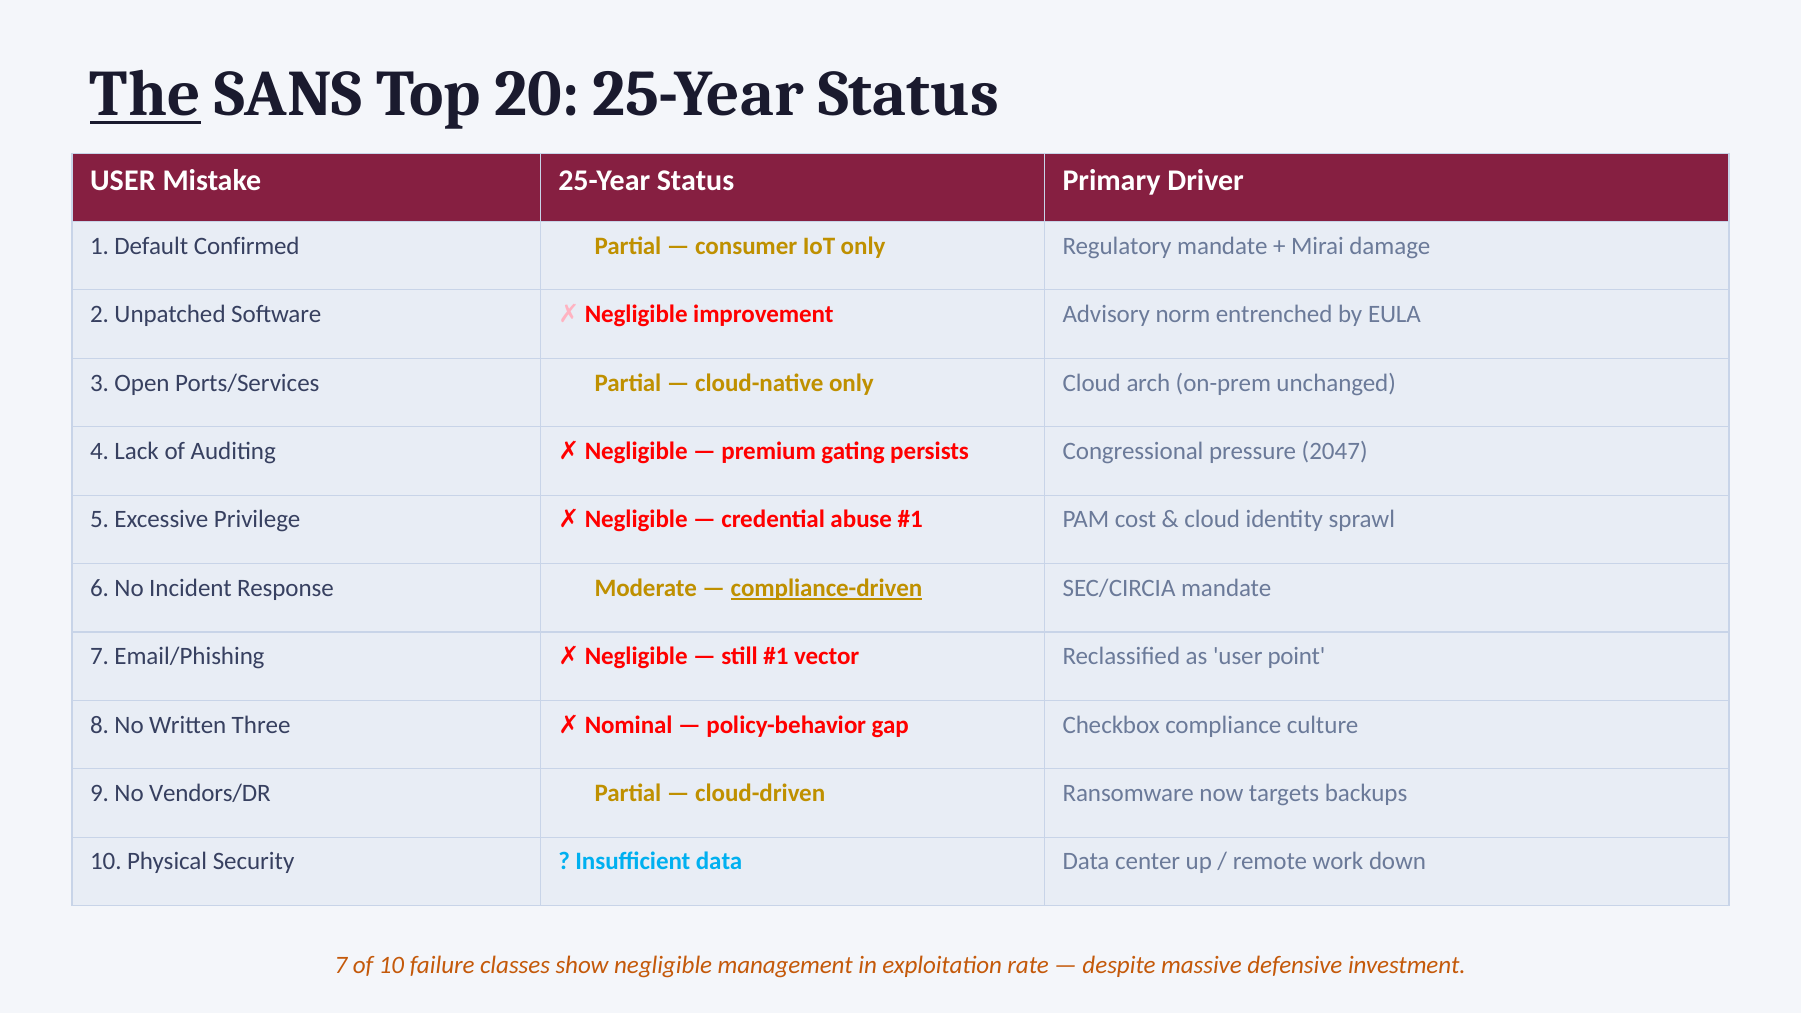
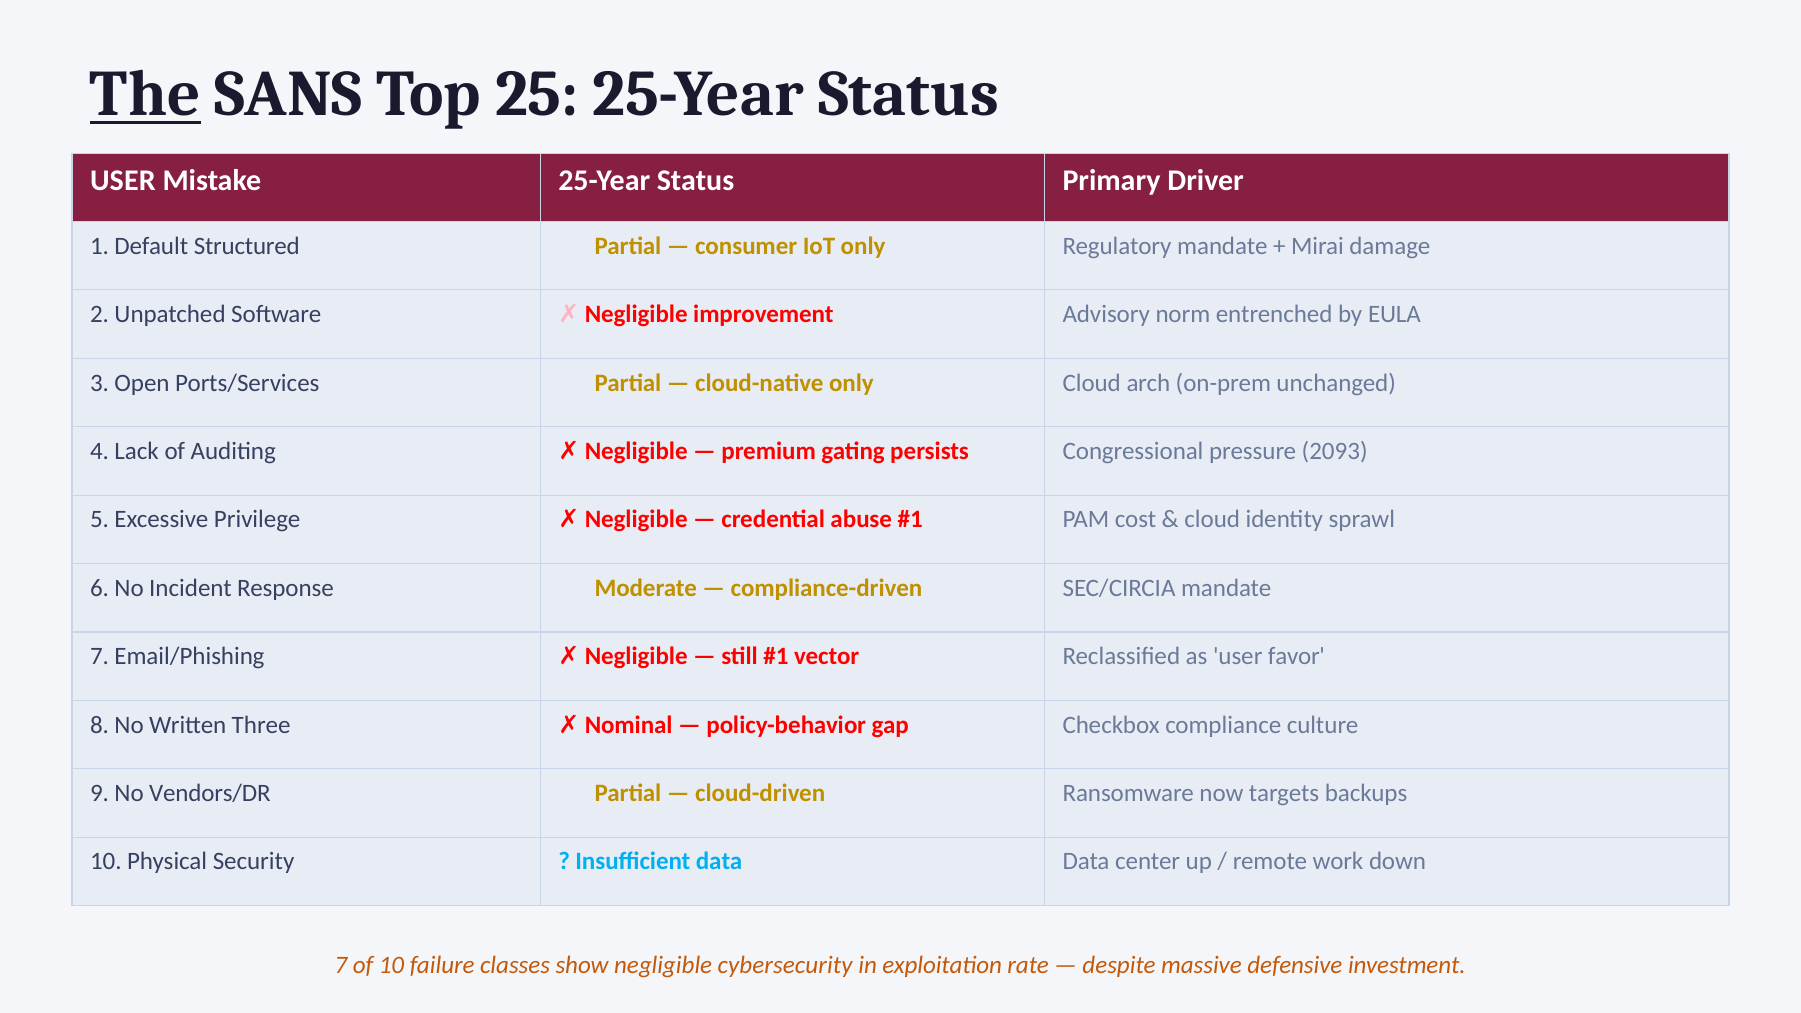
20: 20 -> 25 (537, 95)
Confirmed: Confirmed -> Structured (247, 246)
2047: 2047 -> 2093 (1335, 451)
compliance-driven underline: present -> none (826, 588)
point: point -> favor (1296, 656)
management: management -> cybersecurity (785, 965)
